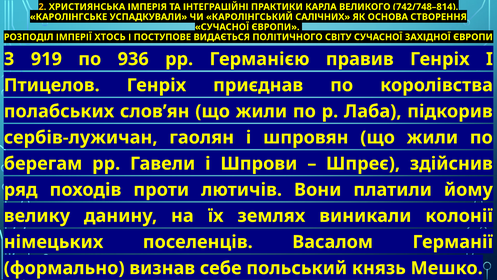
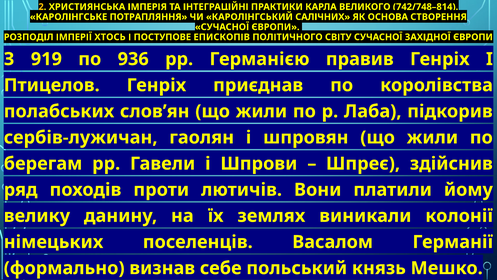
УСПАДКУВАЛИ: УСПАДКУВАЛИ -> ПОТРАПЛЯННЯ (148, 17)
ВИДАЄТЬСЯ: ВИДАЄТЬСЯ -> ЕПИСКОПІВ (222, 37)
